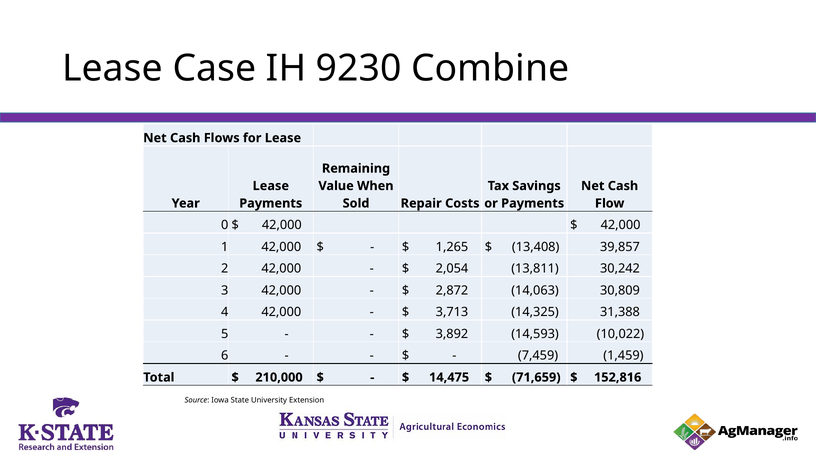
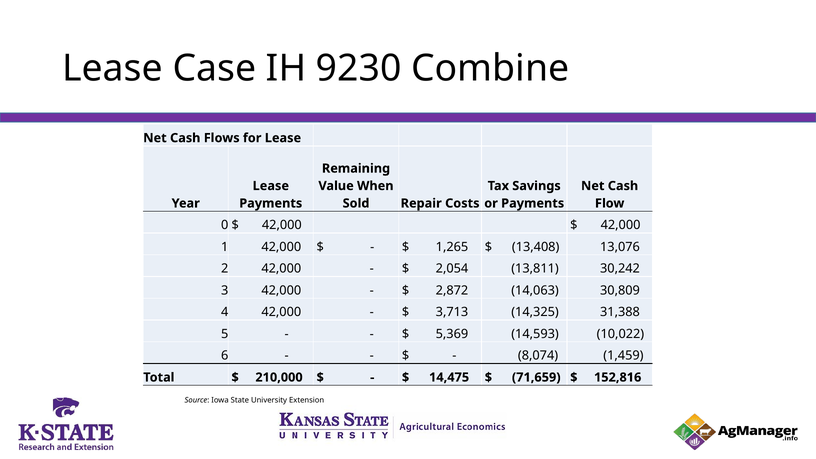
39,857: 39,857 -> 13,076 (620, 247)
3,892: 3,892 -> 5,369 (452, 334)
7,459: 7,459 -> 8,074 (538, 356)
